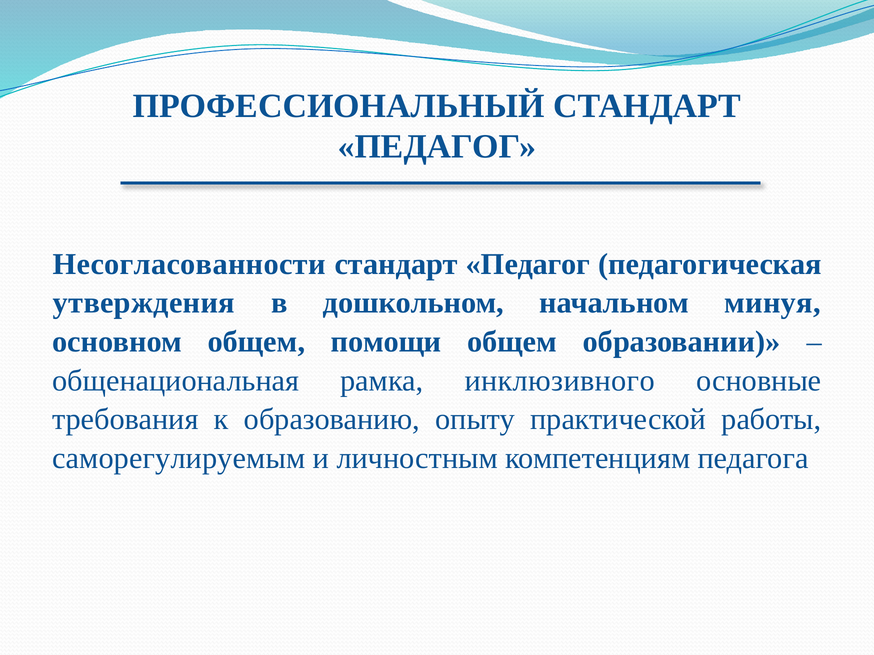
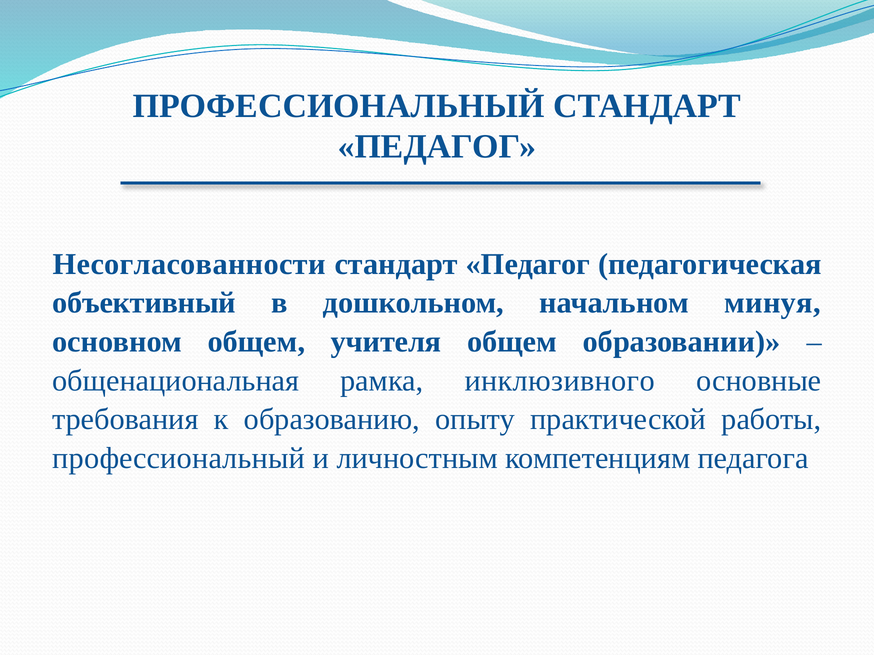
утверждения: утверждения -> объективный (144, 303)
помощи: помощи -> учителя (386, 342)
саморегулируемым: саморегулируемым -> профессиональный (179, 459)
